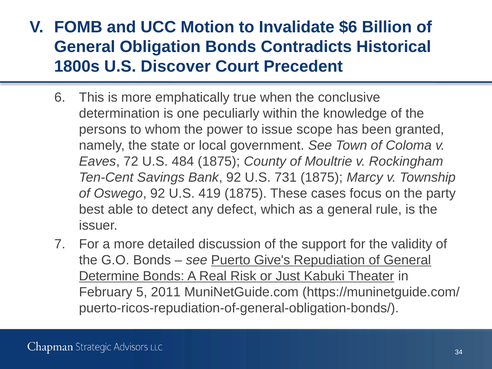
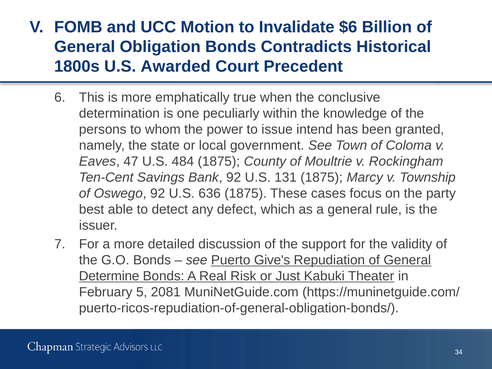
Discover: Discover -> Awarded (176, 66)
scope: scope -> intend (315, 129)
72: 72 -> 47 (131, 161)
731: 731 -> 131 (286, 177)
419: 419 -> 636 (210, 193)
2011: 2011 -> 2081 (166, 292)
